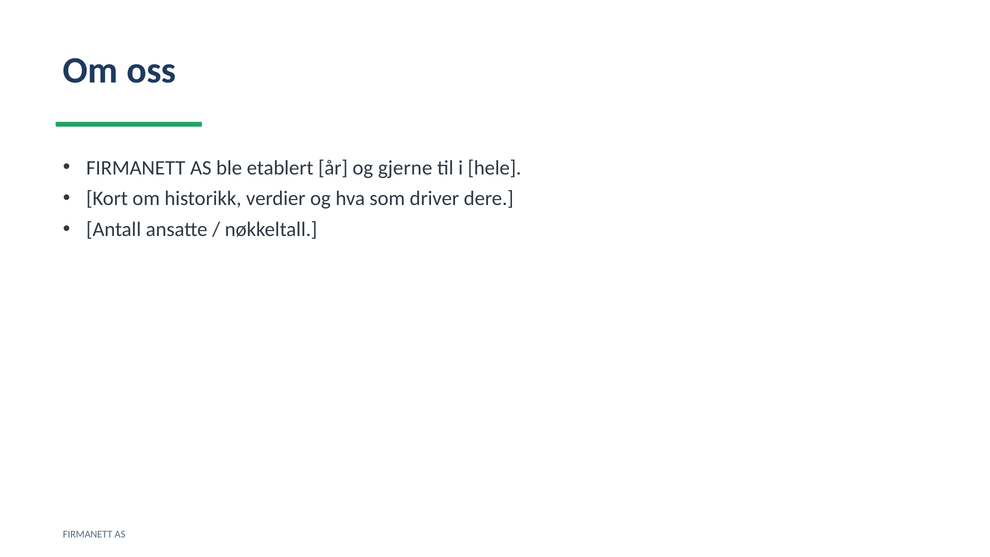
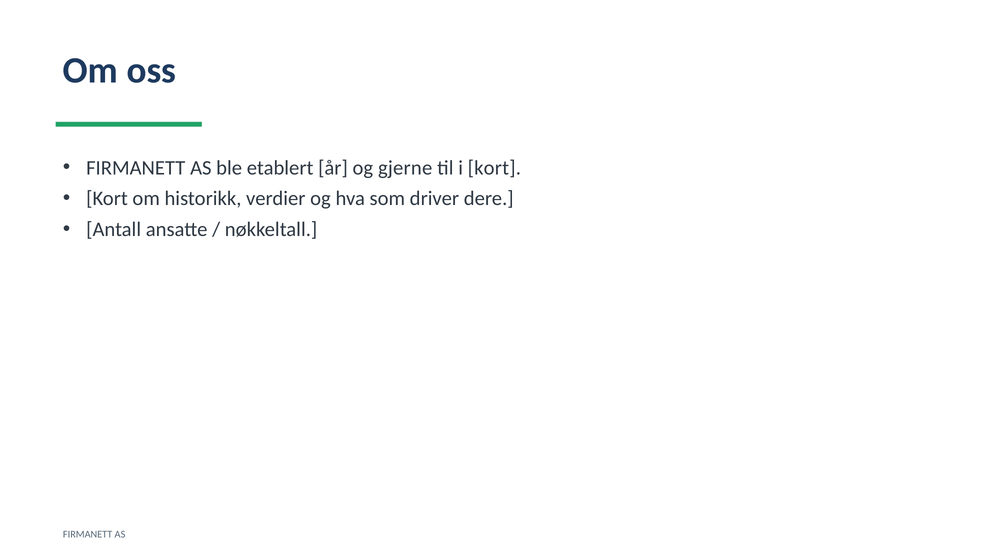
i hele: hele -> kort (494, 168)
